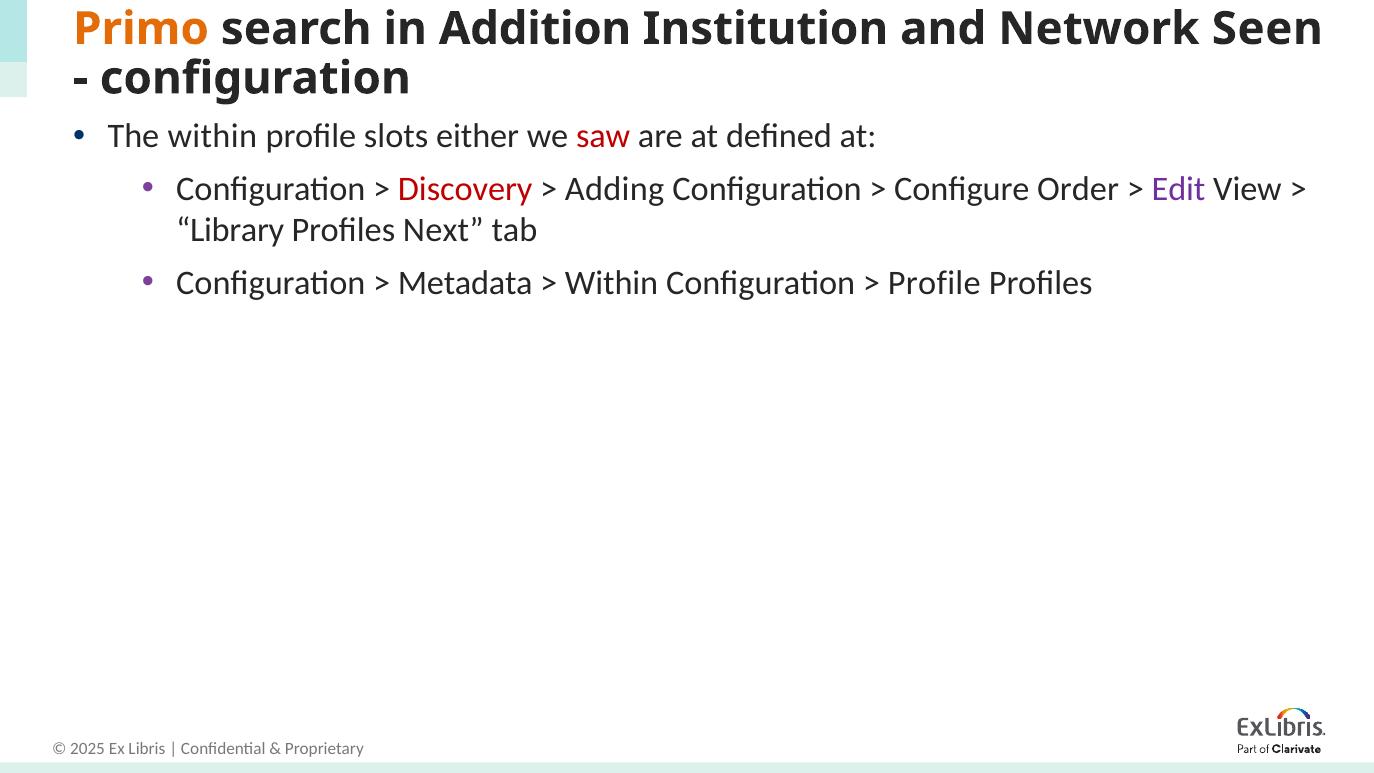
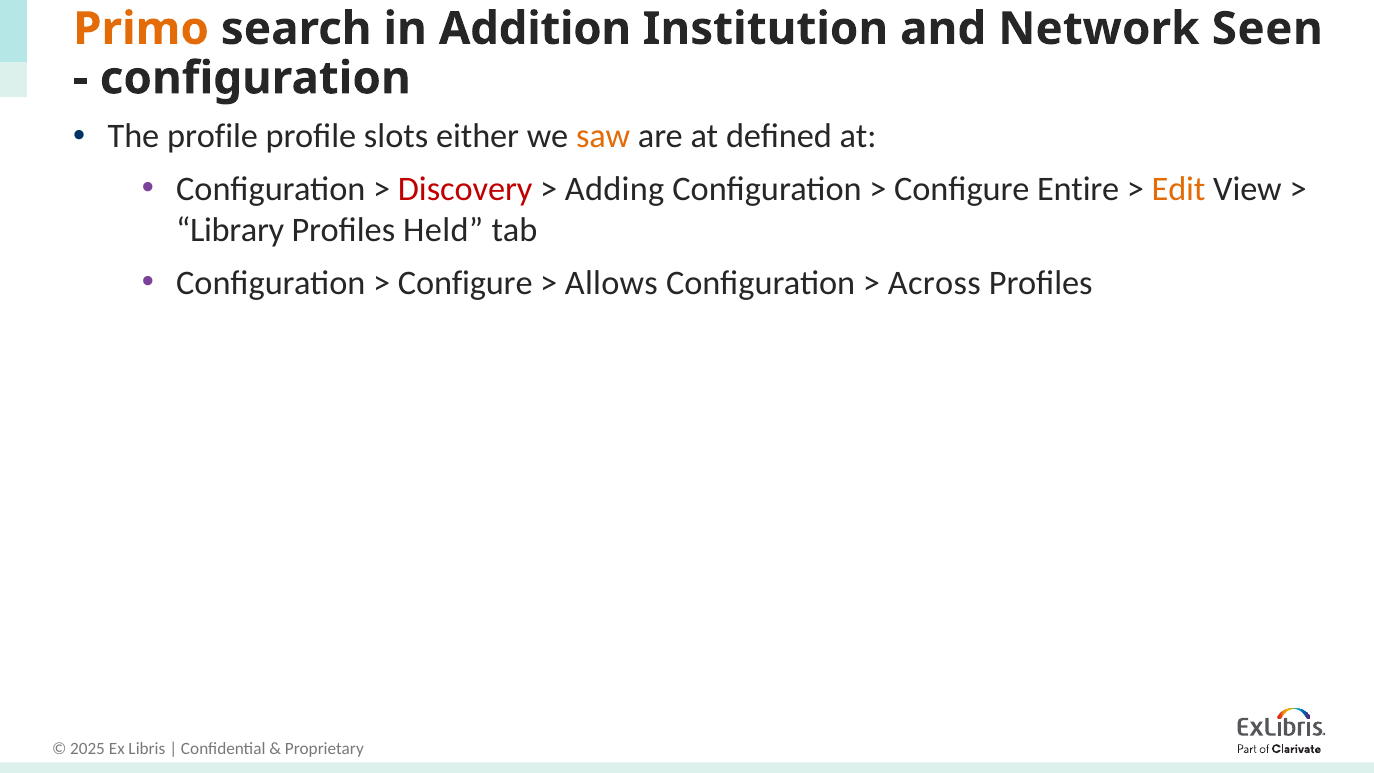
The within: within -> profile (213, 137)
saw colour: red -> orange (603, 137)
Order: Order -> Entire (1078, 189)
Edit colour: purple -> orange (1179, 189)
Next: Next -> Held (443, 230)
Metadata: Metadata -> Configure (465, 283)
Within: Within -> Allows (611, 283)
Profile: Profile -> Across (934, 283)
